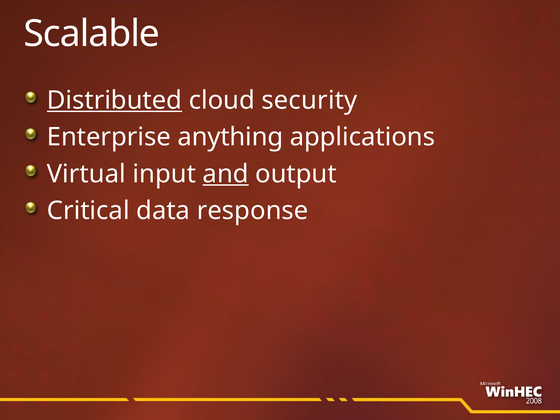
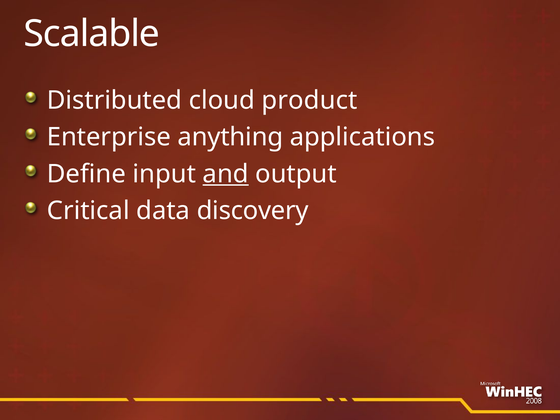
Distributed underline: present -> none (114, 100)
security: security -> product (309, 100)
Virtual: Virtual -> Define (86, 174)
response: response -> discovery (253, 211)
